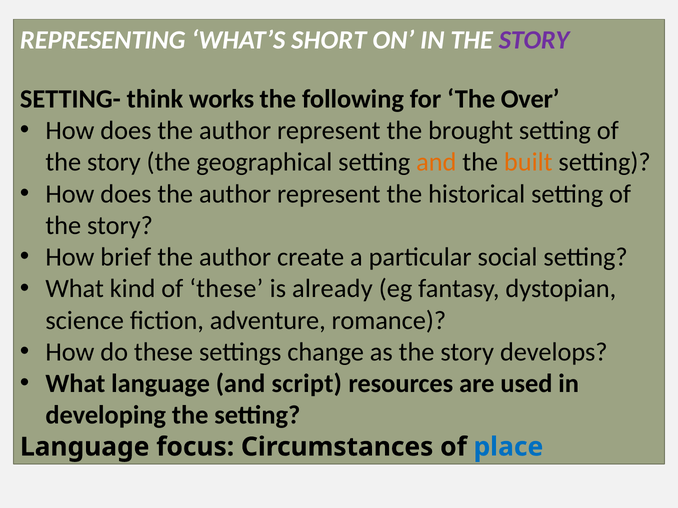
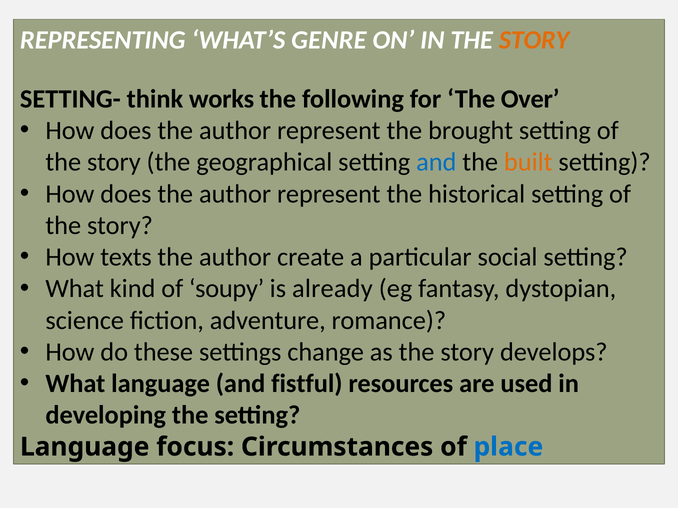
SHORT: SHORT -> GENRE (329, 40)
STORY colour: purple -> orange (534, 40)
and colour: orange -> blue (436, 162)
brief: brief -> texts (126, 257)
of these: these -> soupy (227, 289)
script: script -> fistful (307, 384)
